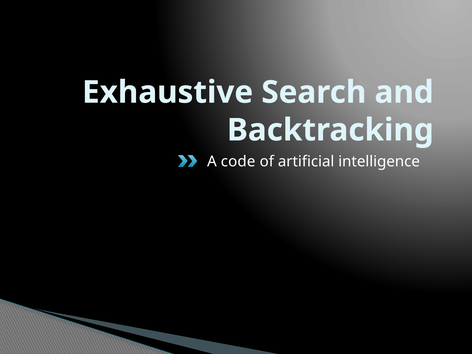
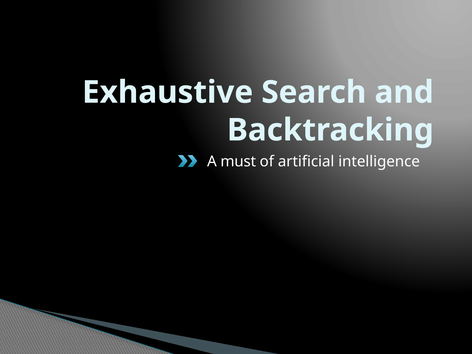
code: code -> must (238, 162)
